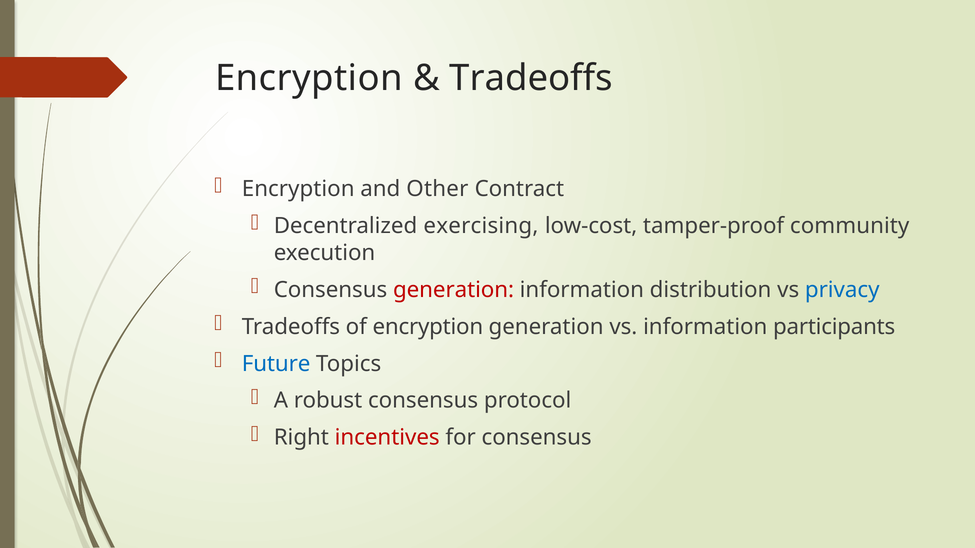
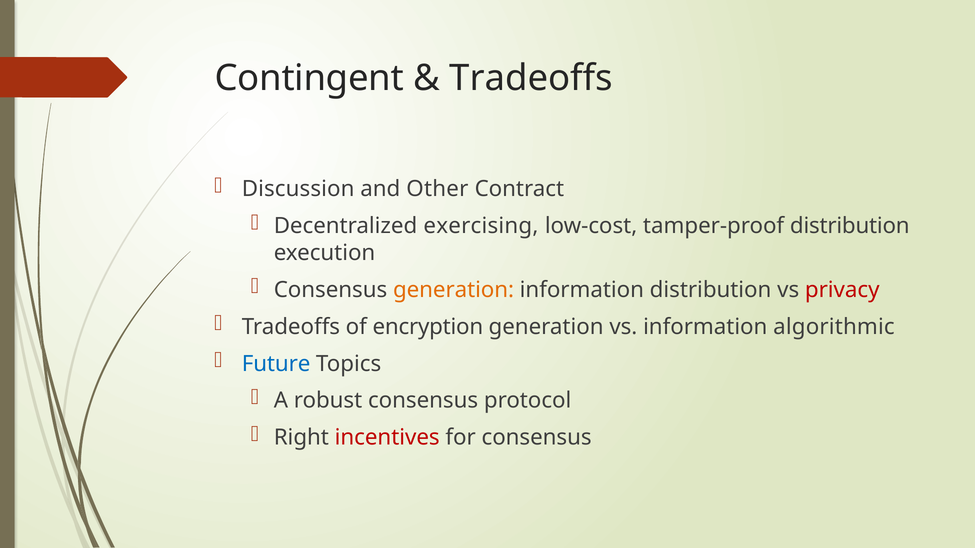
Encryption: Encryption -> Contingent (309, 78)
Encryption: Encryption -> Discussion (298, 189)
tamper-proof community: community -> distribution (850, 226)
generation colour: red -> orange (454, 290)
privacy colour: blue -> red (842, 290)
participants: participants -> algorithmic (834, 327)
